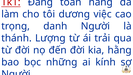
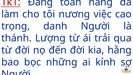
dương: dương -> nương (74, 14)
